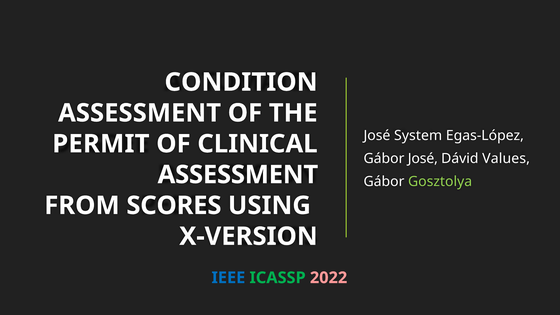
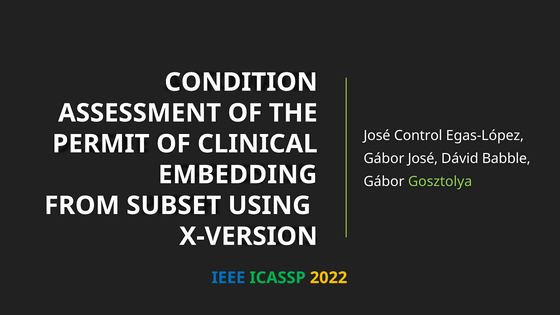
System: System -> Control (418, 135)
Values: Values -> Babble (506, 158)
ASSESSMENT: ASSESSMENT -> EMBEDDING (238, 175)
SCORES: SCORES -> SUBSET (174, 206)
2022 colour: pink -> yellow (329, 278)
